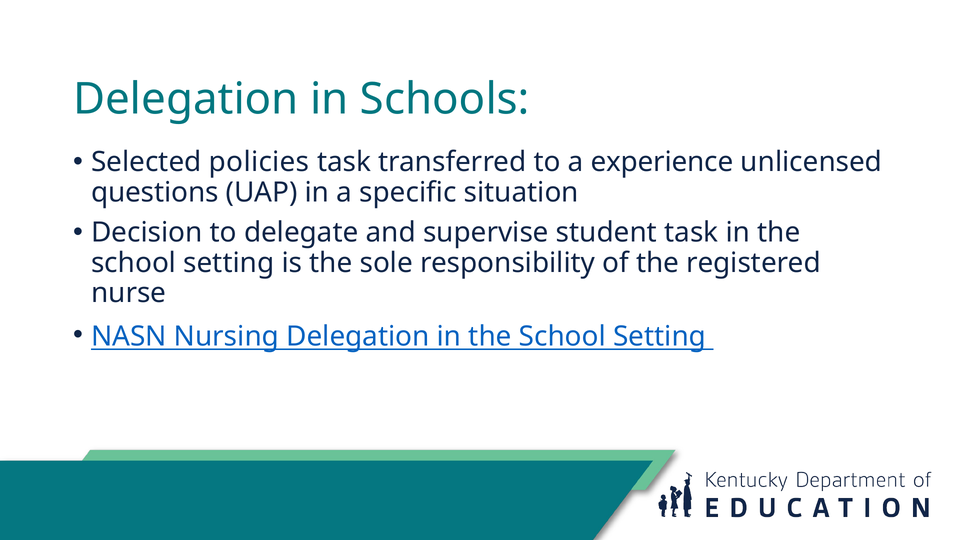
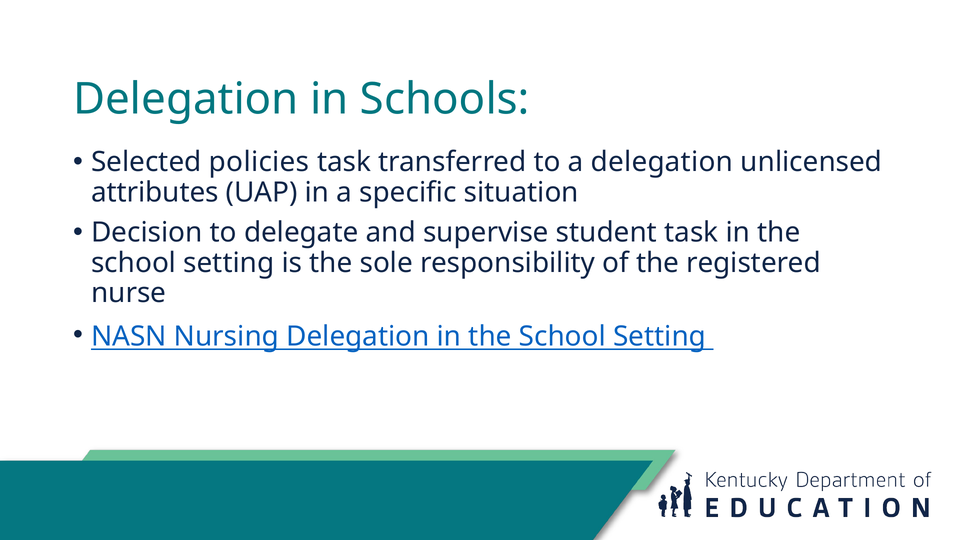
a experience: experience -> delegation (662, 162)
questions: questions -> attributes (155, 192)
